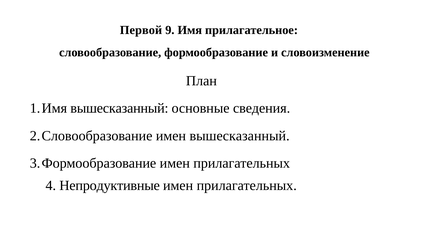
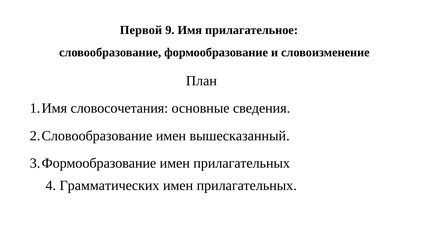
вышесказанный: вышесказанный -> словосочетания (119, 108)
Непродуктивные: Непродуктивные -> Грамматических (110, 186)
